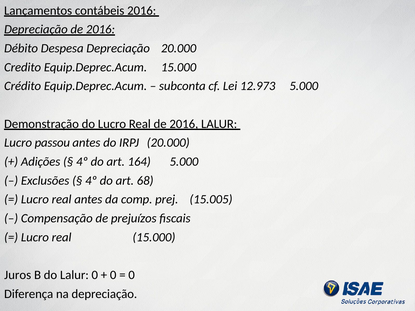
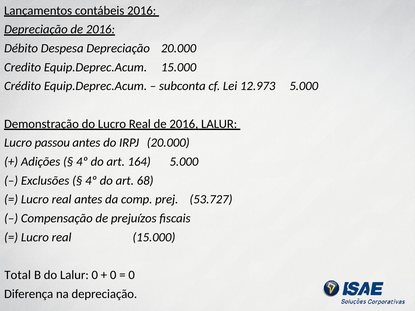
15.005: 15.005 -> 53.727 (211, 200)
Juros: Juros -> Total (18, 275)
